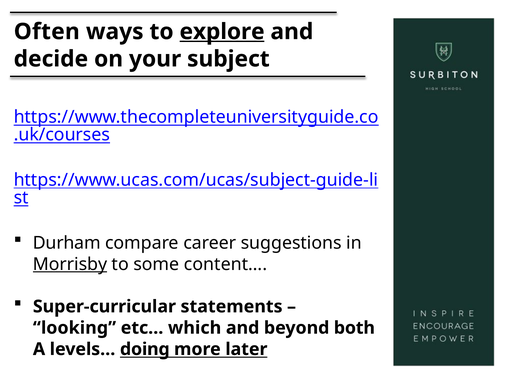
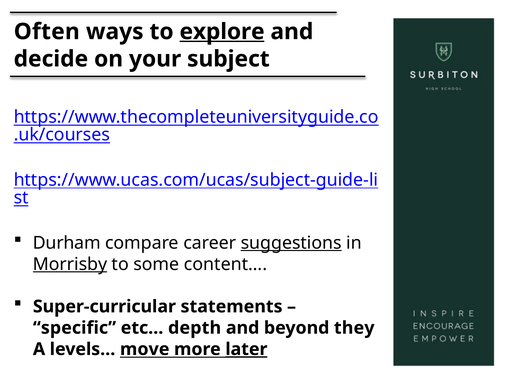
suggestions underline: none -> present (291, 243)
looking: looking -> specific (74, 328)
which: which -> depth (195, 328)
both: both -> they (354, 328)
doing: doing -> move (145, 349)
later underline: none -> present (246, 349)
